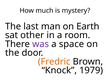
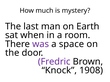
other: other -> when (32, 35)
Fredric colour: orange -> purple (54, 62)
1979: 1979 -> 1908 (91, 71)
